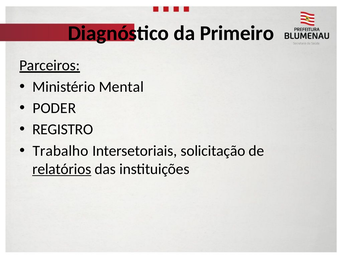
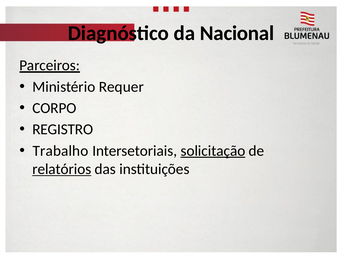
Primeiro: Primeiro -> Nacional (237, 33)
Mental: Mental -> Requer (121, 87)
PODER: PODER -> CORPO (54, 108)
solicitação underline: none -> present (213, 150)
